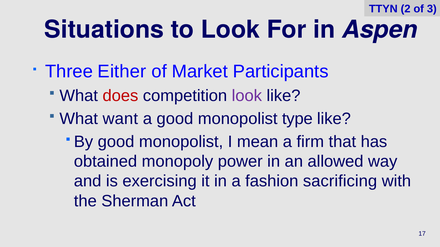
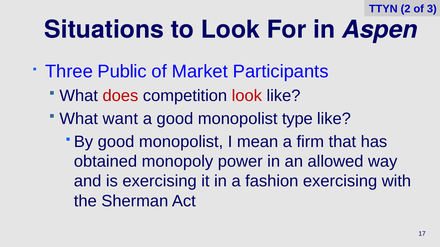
Either: Either -> Public (122, 72)
look colour: purple -> red (247, 96)
fashion sacrificing: sacrificing -> exercising (340, 182)
